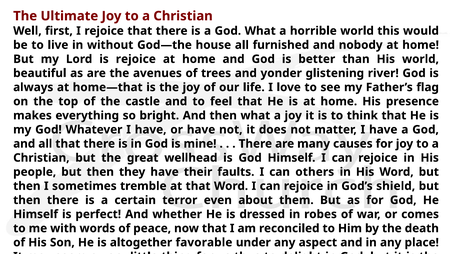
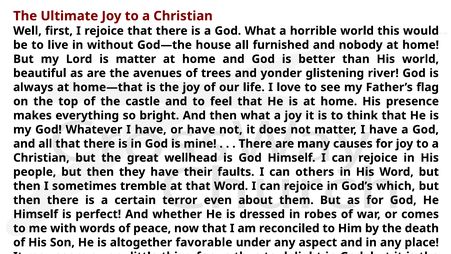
is rejoice: rejoice -> matter (136, 59)
shield: shield -> which (396, 186)
